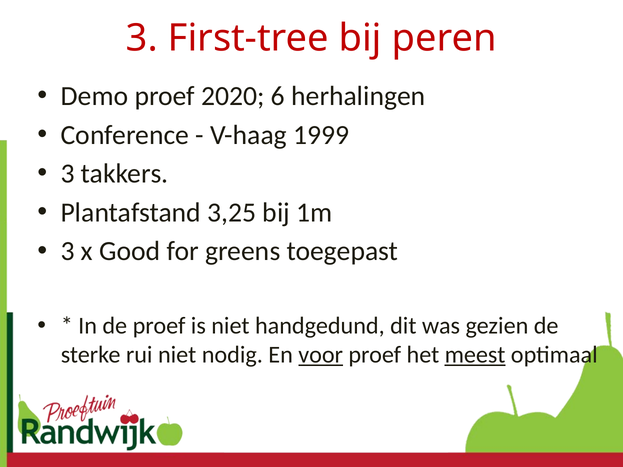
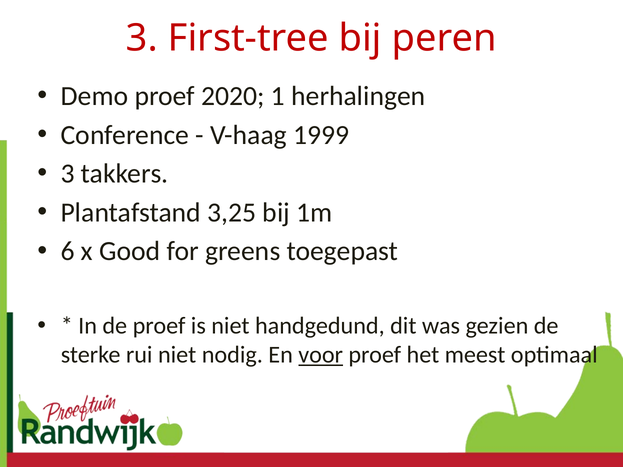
6: 6 -> 1 (278, 96)
3: 3 -> 6 (68, 251)
meest underline: present -> none (475, 355)
